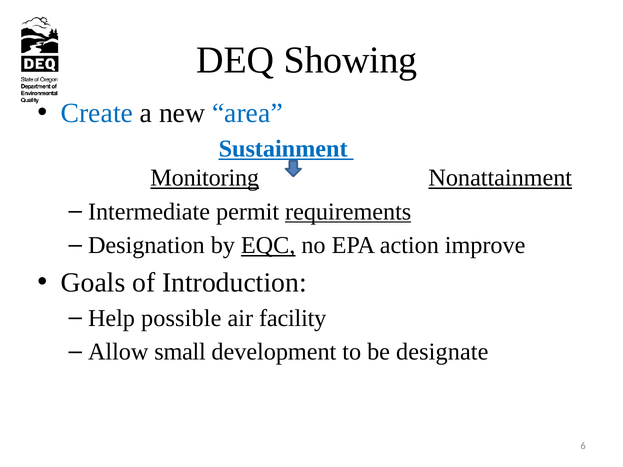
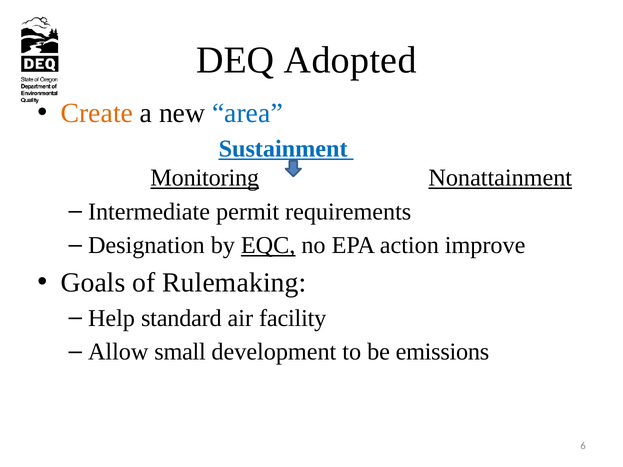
Showing: Showing -> Adopted (350, 60)
Create colour: blue -> orange (97, 113)
requirements underline: present -> none (348, 212)
Introduction: Introduction -> Rulemaking (234, 283)
possible: possible -> standard (181, 318)
designate: designate -> emissions (442, 352)
